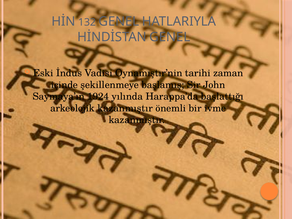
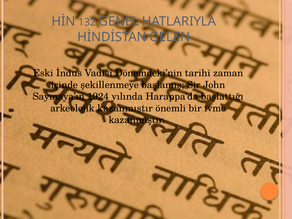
HİNDİSTAN GENEL: GENEL -> GELEN (170, 37)
Oynamıştır’nin: Oynamıştır’nin -> Dönemdeki’nin (149, 73)
